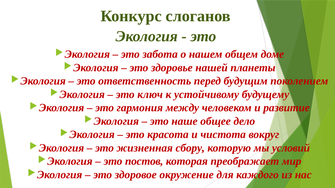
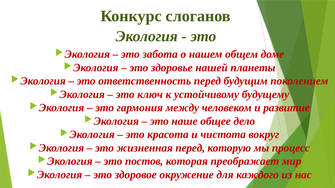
жизненная сбору: сбору -> перед (190, 148)
условий: условий -> процесс (291, 148)
